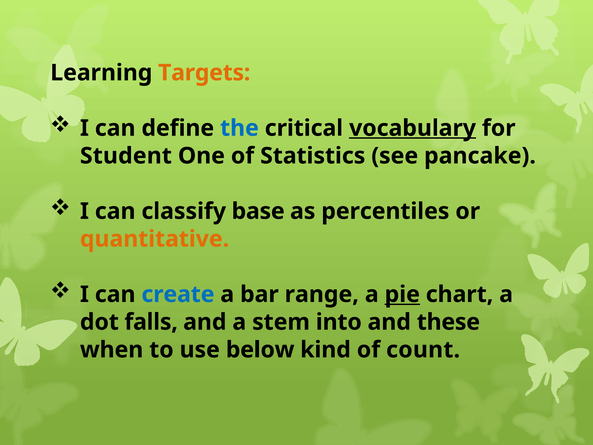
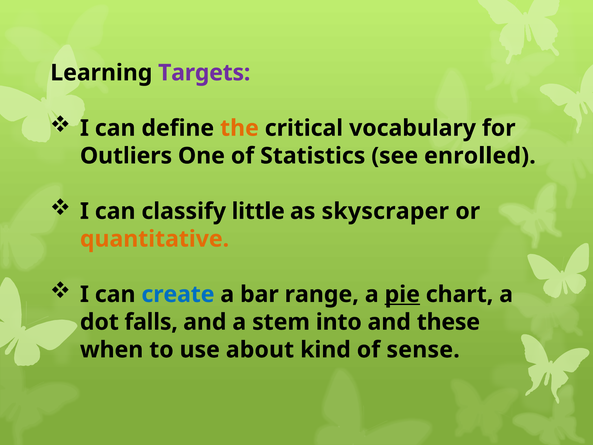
Targets colour: orange -> purple (204, 73)
the colour: blue -> orange (239, 128)
vocabulary underline: present -> none (413, 128)
Student: Student -> Outliers (126, 156)
pancake: pancake -> enrolled (480, 156)
base: base -> little (258, 211)
percentiles: percentiles -> skyscraper (385, 211)
below: below -> about (260, 350)
count: count -> sense (423, 350)
